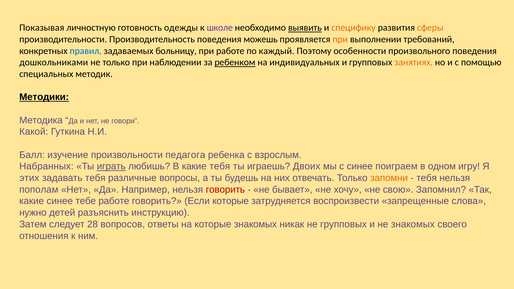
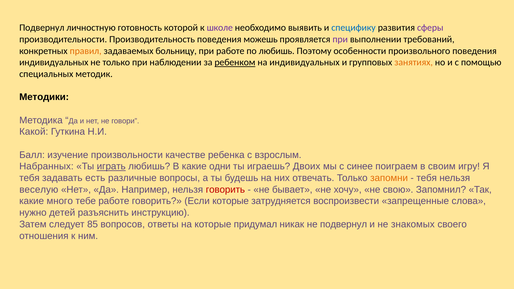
Показывая: Показывая -> Подвернул (42, 28)
одежды: одежды -> которой (181, 28)
выявить underline: present -> none (305, 28)
специфику colour: orange -> blue (354, 28)
сферы colour: orange -> purple (430, 28)
при colour: orange -> purple (340, 39)
правил colour: blue -> orange (86, 51)
по каждый: каждый -> любишь (277, 51)
дошкольниками: дошкольниками -> индивидуальных (54, 62)
Методики underline: present -> none (44, 97)
педагога: педагога -> качестве (185, 155)
какие тебя: тебя -> одни (220, 167)
одном: одном -> своим (442, 167)
этих: этих -> тебя (29, 178)
задавать тебя: тебя -> есть (95, 178)
пополам: пополам -> веселую (39, 190)
какие синее: синее -> много (60, 201)
28: 28 -> 85 (93, 224)
которые знакомых: знакомых -> придумал (255, 224)
не групповых: групповых -> подвернул (344, 224)
